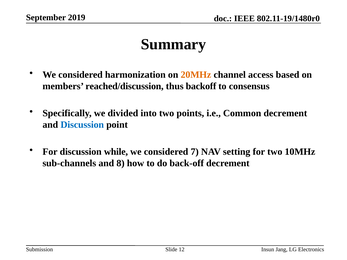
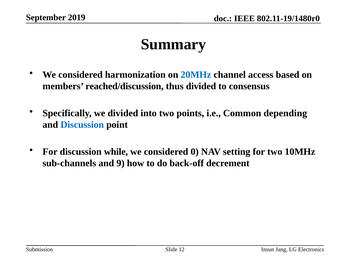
20MHz colour: orange -> blue (196, 75)
thus backoff: backoff -> divided (201, 86)
Common decrement: decrement -> depending (285, 113)
7: 7 -> 0 (195, 152)
8: 8 -> 9 (121, 163)
